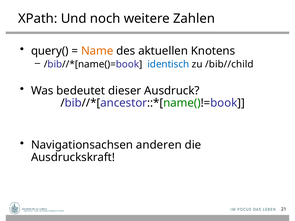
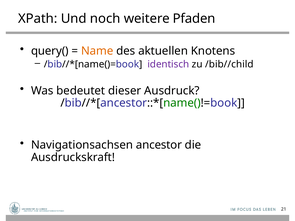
Zahlen: Zahlen -> Pfaden (194, 19)
identisch colour: blue -> purple (168, 64)
anderen: anderen -> ancestor (159, 145)
